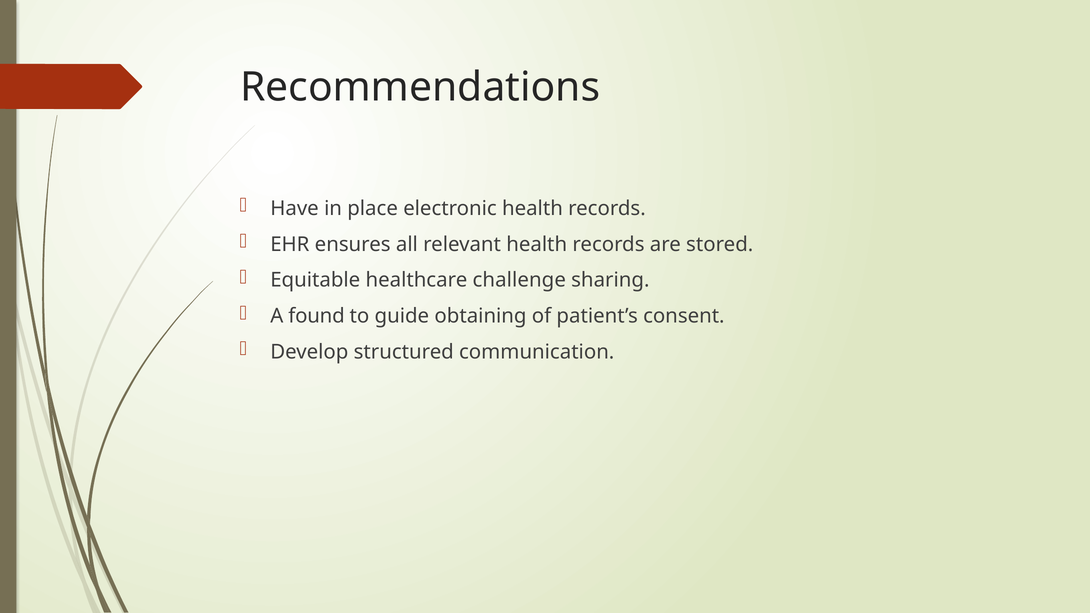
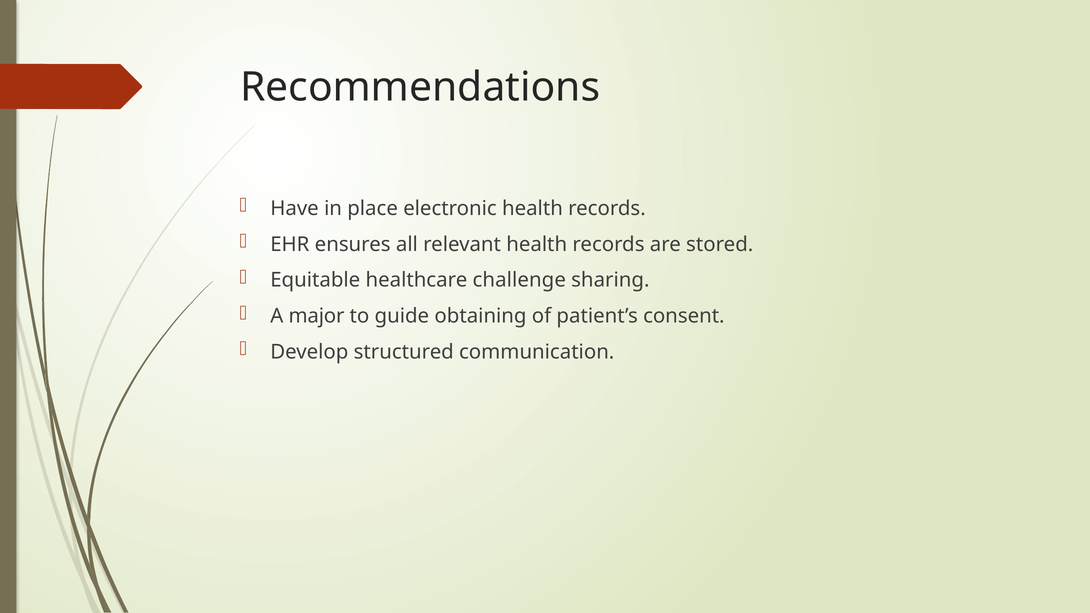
found: found -> major (317, 316)
